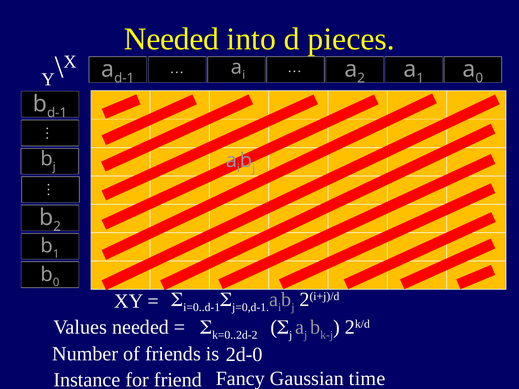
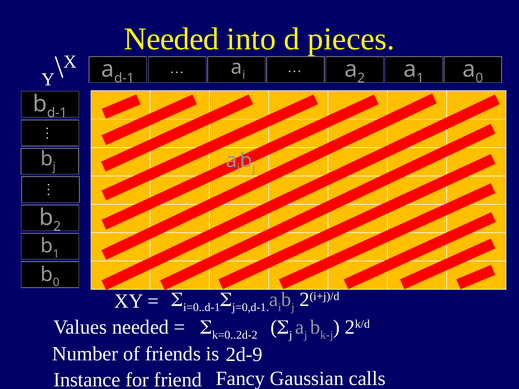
2d-0: 2d-0 -> 2d-9 (244, 355)
time: time -> calls (367, 379)
